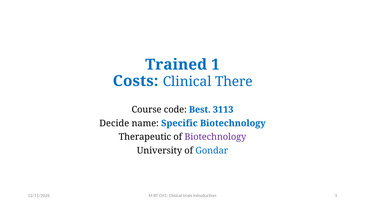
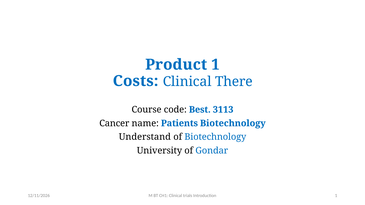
Trained: Trained -> Product (176, 65)
Decide: Decide -> Cancer (114, 123)
Specific: Specific -> Patients (179, 123)
Therapeutic: Therapeutic -> Understand (145, 137)
Biotechnology colour: purple -> blue (215, 137)
